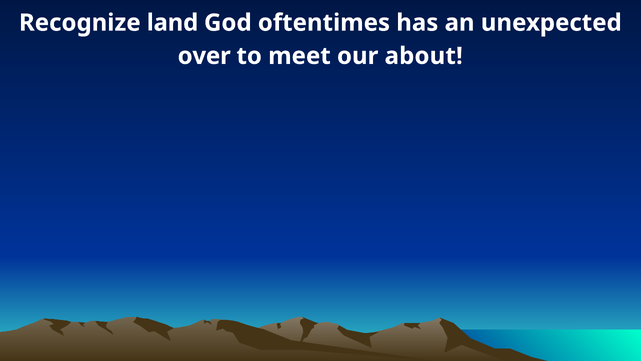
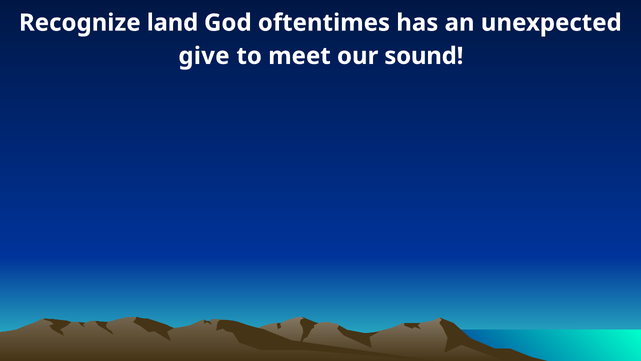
over: over -> give (204, 56)
about: about -> sound (424, 56)
